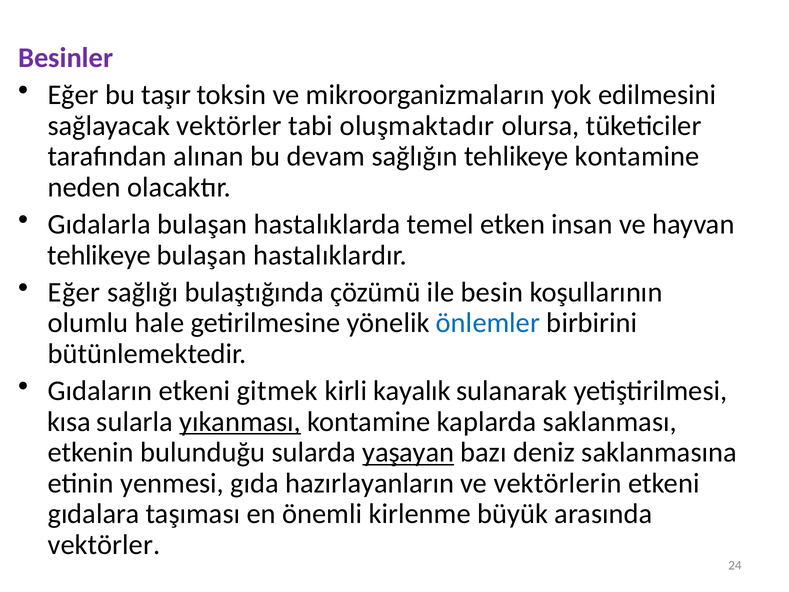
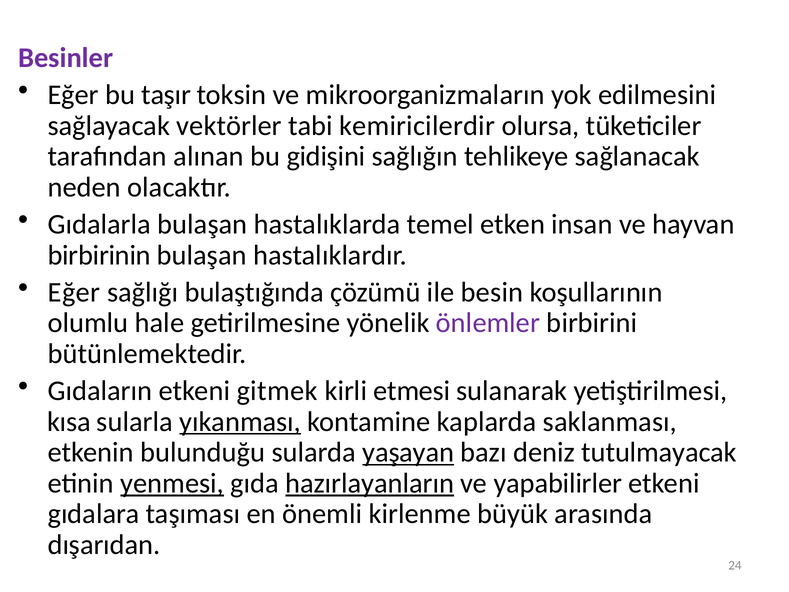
oluşmaktadır: oluşmaktadır -> kemiricilerdir (417, 126)
devam: devam -> gidişini (326, 157)
tehlikeye kontamine: kontamine -> sağlanacak (637, 157)
tehlikeye: tehlikeye -> birbirinin (99, 255)
önlemler colour: blue -> purple (488, 323)
kayalık: kayalık -> etmesi (412, 391)
saklanmasına: saklanmasına -> tutulmayacak (659, 452)
yenmesi underline: none -> present (172, 483)
hazırlayanların underline: none -> present (370, 483)
vektörlerin: vektörlerin -> yapabilirler (558, 483)
vektörler: vektörler -> dışarıdan (104, 544)
